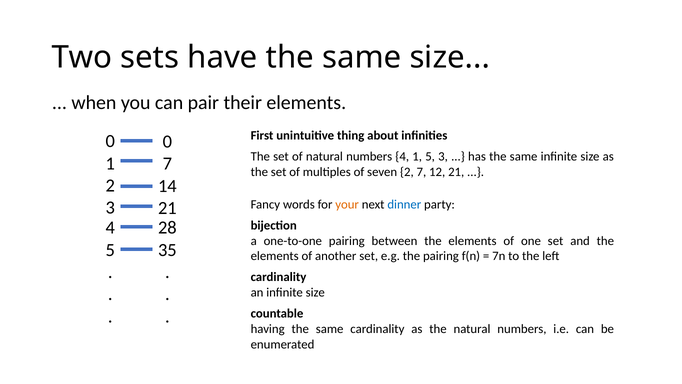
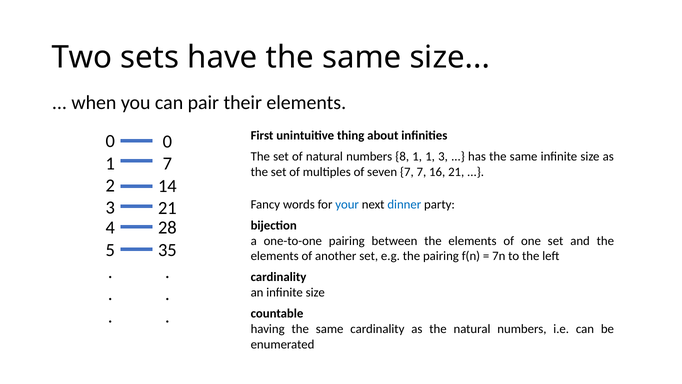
numbers 4: 4 -> 8 (402, 156)
1 5: 5 -> 1 (430, 156)
seven 2: 2 -> 7 (407, 172)
12: 12 -> 16 (437, 172)
your colour: orange -> blue (347, 204)
